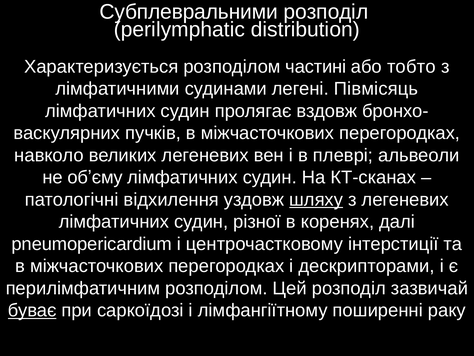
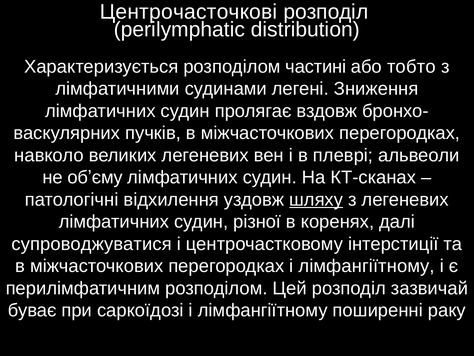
Субплевральними: Субплевральними -> Центрочасточкові (189, 12)
Півмісяць: Півмісяць -> Зниження (376, 89)
pneumopericardium: pneumopericardium -> супроводжуватися (92, 244)
перегородках і дескрипторами: дескрипторами -> лімфангіїтному (367, 266)
буває underline: present -> none (32, 310)
